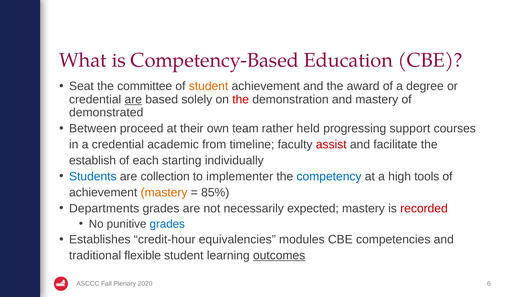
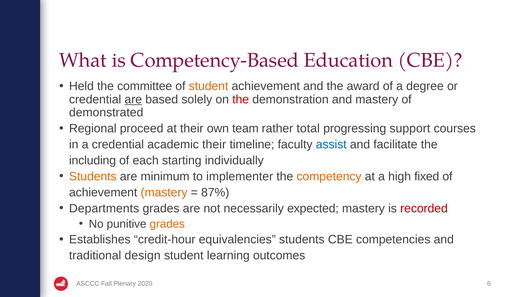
Seat: Seat -> Held (81, 86)
Between: Between -> Regional (93, 128)
held: held -> total (308, 128)
academic from: from -> their (214, 144)
assist colour: red -> blue (331, 144)
establish: establish -> including (93, 160)
Students colour: blue -> orange (93, 176)
collection: collection -> minimum (165, 176)
competency colour: blue -> orange (329, 176)
tools: tools -> fixed (427, 176)
85%: 85% -> 87% (215, 192)
grades colour: blue -> orange (167, 224)
equivalencies modules: modules -> students (302, 239)
flexible: flexible -> design (143, 255)
outcomes underline: present -> none (279, 255)
